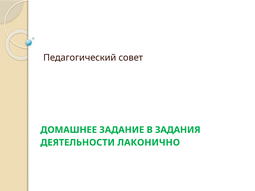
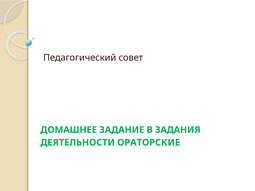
ЛАКОНИЧНО: ЛАКОНИЧНО -> ОРАТОРСКИЕ (149, 143)
